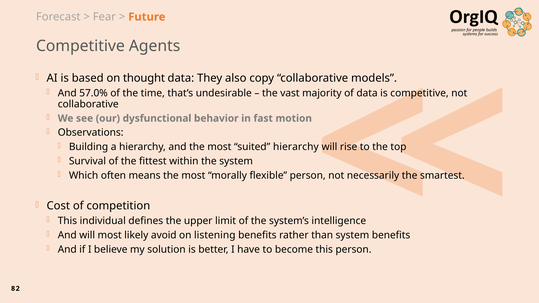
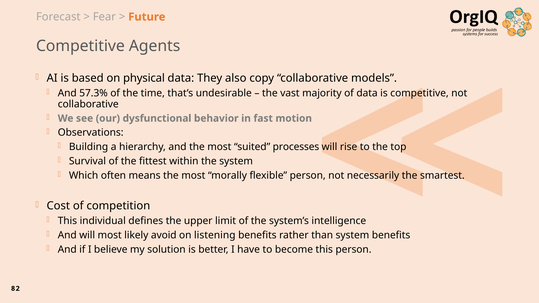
thought: thought -> physical (144, 78)
57.0%: 57.0% -> 57.3% (93, 93)
suited hierarchy: hierarchy -> processes (296, 147)
